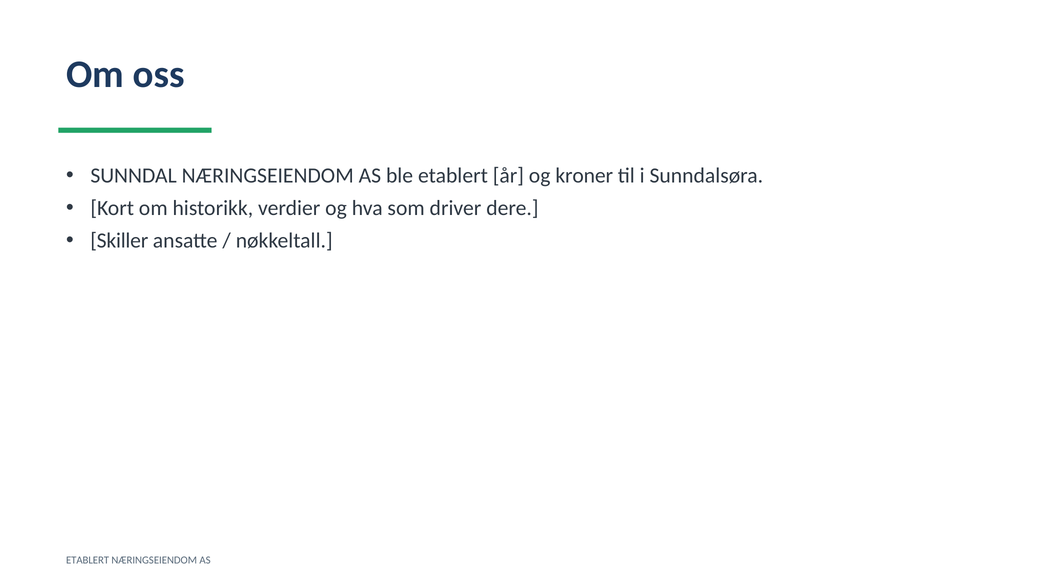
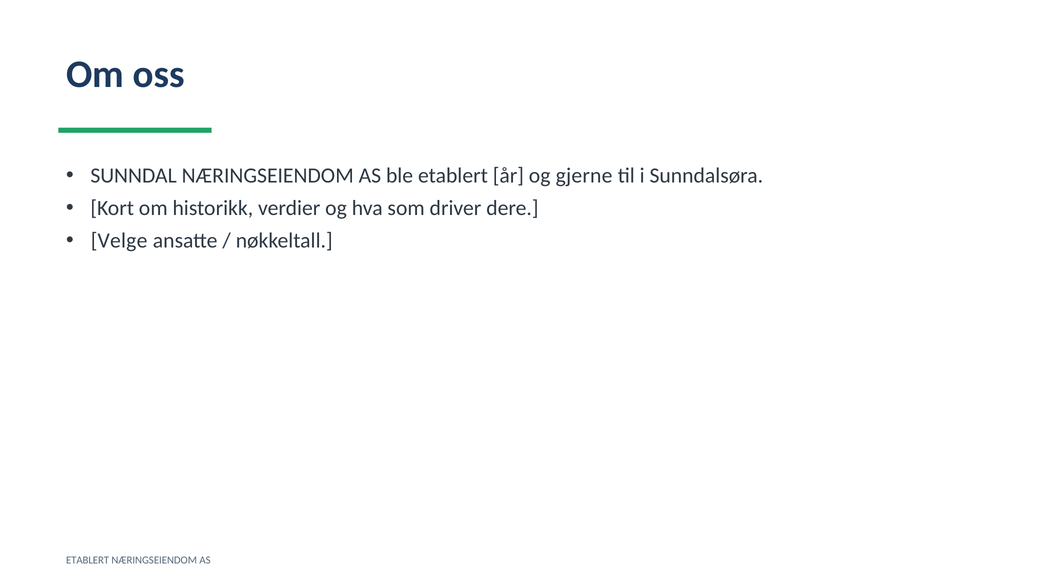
kroner: kroner -> gjerne (584, 176)
Skiller: Skiller -> Velge (119, 241)
